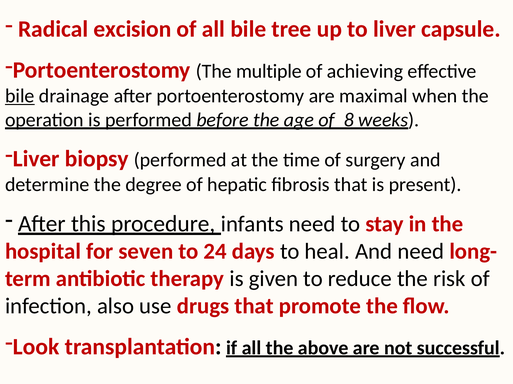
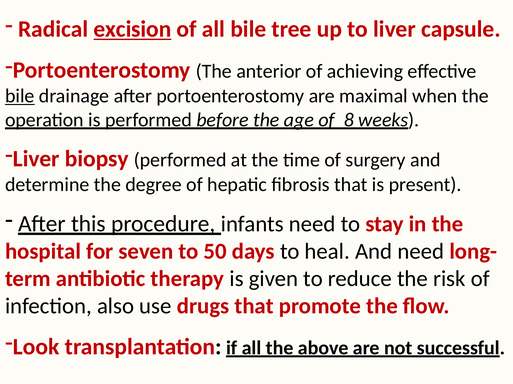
excision underline: none -> present (132, 29)
multiple: multiple -> anterior (269, 71)
24: 24 -> 50 (215, 252)
